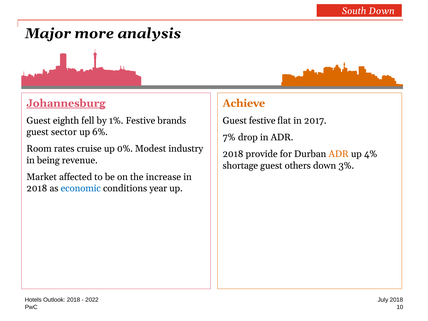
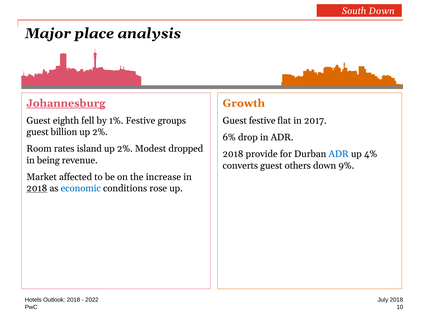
more: more -> place (94, 33)
Achieve: Achieve -> Growth (244, 103)
brands: brands -> groups (172, 121)
sector: sector -> billion (64, 132)
6%: 6% -> 2% (100, 132)
7%: 7% -> 6% (229, 137)
cruise: cruise -> island (89, 149)
0%: 0% -> 2% (125, 149)
industry: industry -> dropped (186, 149)
ADR colour: orange -> blue (339, 154)
shortage: shortage -> converts (240, 166)
3%: 3% -> 9% (346, 166)
2018 underline: none -> present (37, 188)
year: year -> rose (158, 188)
